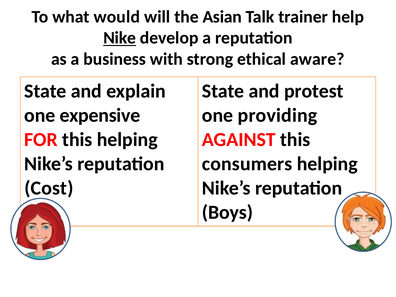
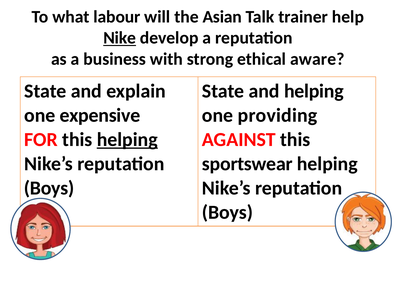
would: would -> labour (117, 17)
and protest: protest -> helping (314, 91)
helping underline: none -> present (127, 140)
consumers: consumers -> sportswear (247, 164)
Cost: Cost -> Boys (49, 188)
